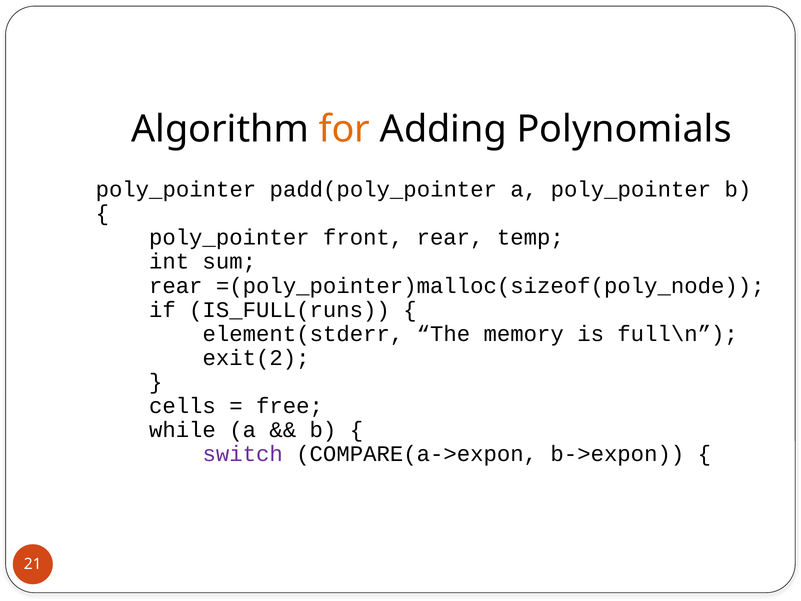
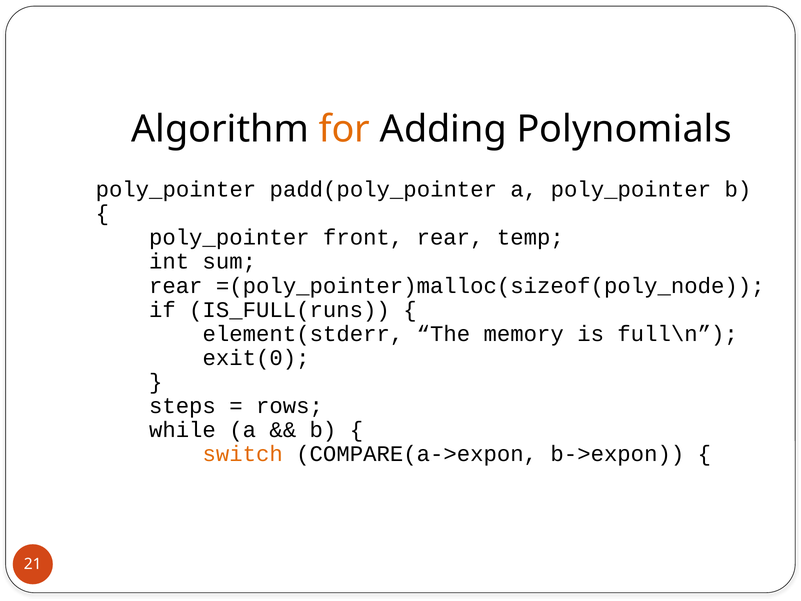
exit(2: exit(2 -> exit(0 (256, 358)
cells: cells -> steps (182, 406)
free: free -> rows (289, 406)
switch colour: purple -> orange (243, 454)
